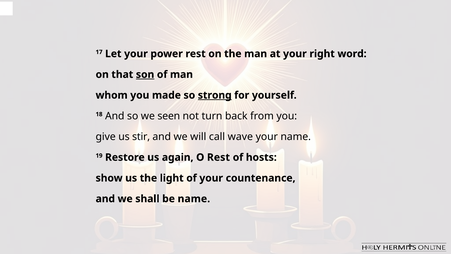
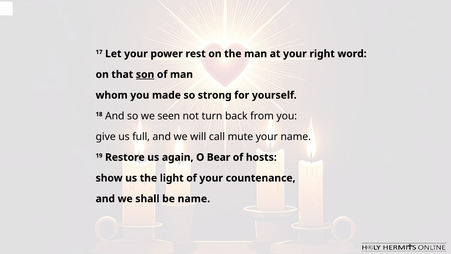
strong underline: present -> none (215, 95)
stir: stir -> full (141, 136)
wave: wave -> mute (240, 136)
O Rest: Rest -> Bear (219, 157)
